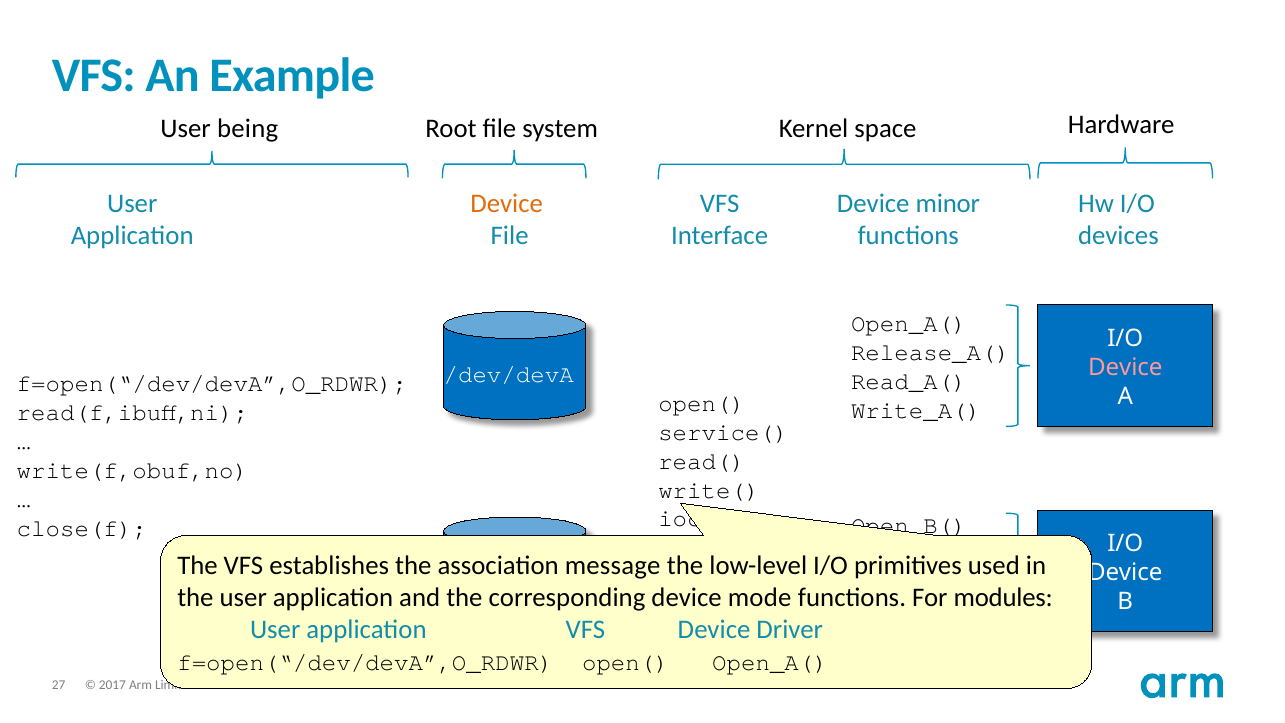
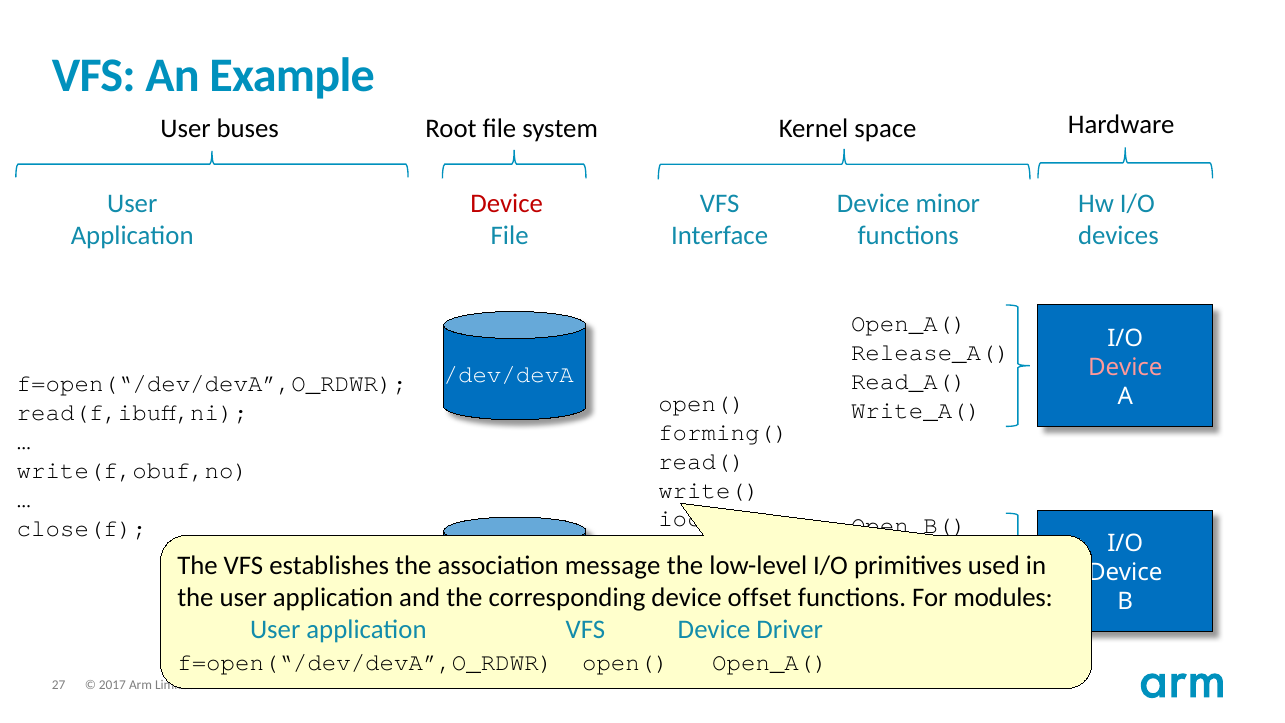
being: being -> buses (248, 129)
Device colour: orange -> red (507, 204)
service(: service( -> forming( (723, 432)
mode: mode -> offset (760, 598)
